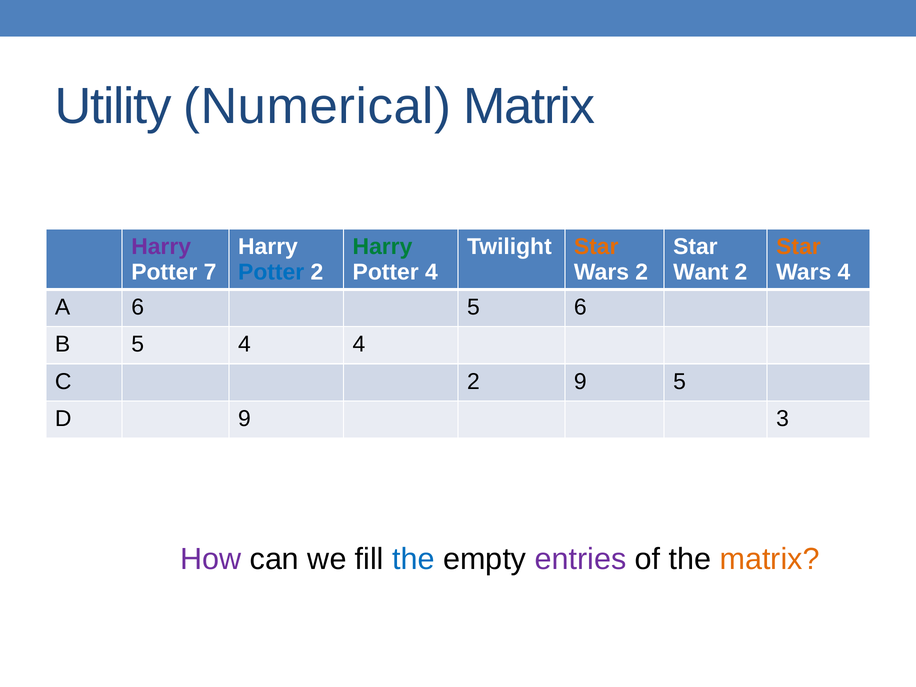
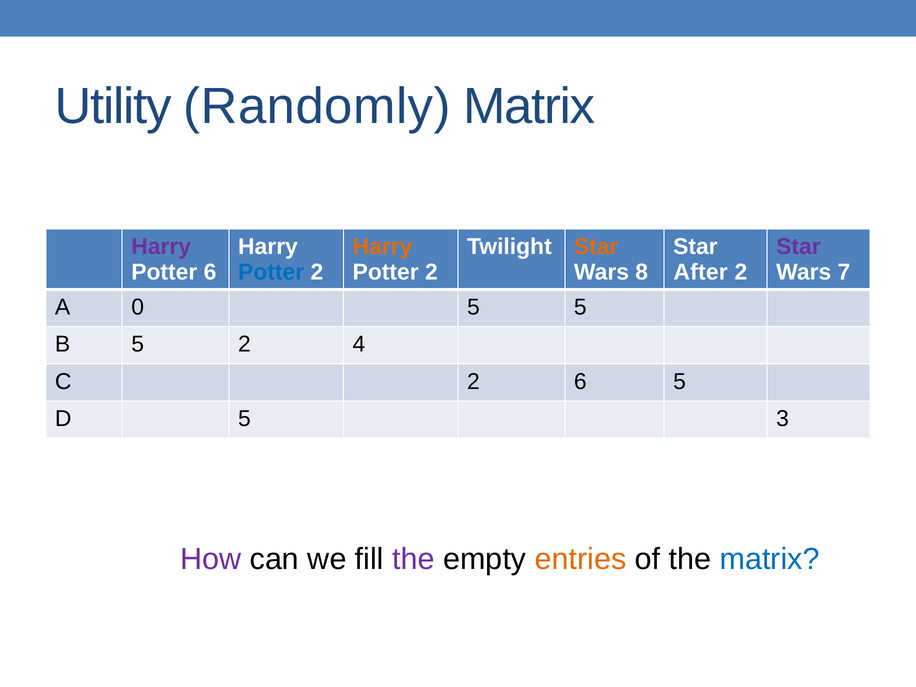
Numerical: Numerical -> Randomly (317, 107)
Harry colour: green -> orange (382, 247)
Star colour: orange -> purple (798, 247)
Potter 7: 7 -> 6 (210, 272)
4: 4 -> 2 (431, 272)
Wars 2: 2 -> 8 (642, 272)
Want: Want -> After (701, 272)
Wars 4: 4 -> 7 (844, 272)
A 6: 6 -> 0 (138, 307)
5 6: 6 -> 5 (580, 307)
5 4: 4 -> 2 (244, 344)
2 9: 9 -> 6 (580, 382)
D 9: 9 -> 5 (244, 419)
the colour: blue -> purple (413, 559)
entries colour: purple -> orange (581, 559)
matrix colour: orange -> blue (770, 559)
